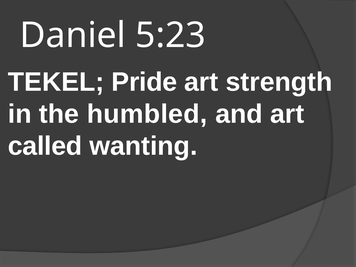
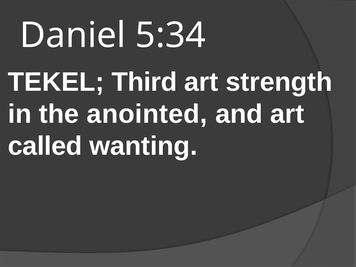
5:23: 5:23 -> 5:34 (170, 35)
Pride: Pride -> Third (144, 82)
humbled: humbled -> anointed (147, 114)
